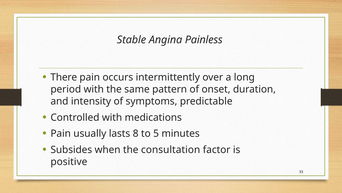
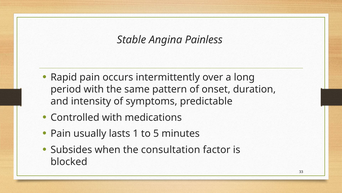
There: There -> Rapid (64, 77)
8: 8 -> 1 (136, 133)
positive: positive -> blocked (69, 161)
